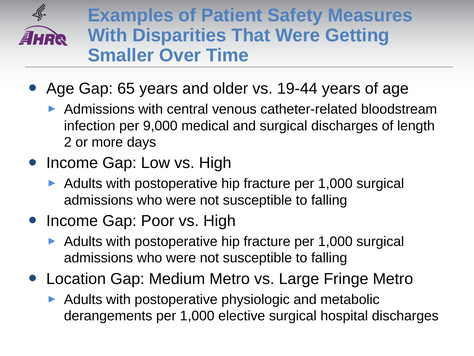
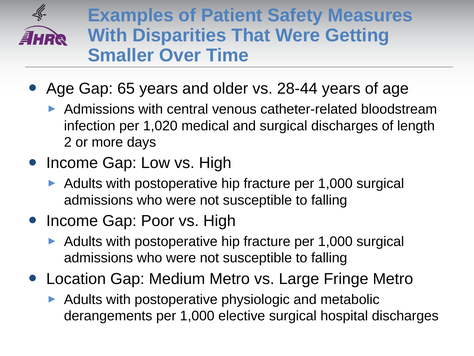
19-44: 19-44 -> 28-44 (297, 89)
9,000: 9,000 -> 1,020 (160, 126)
